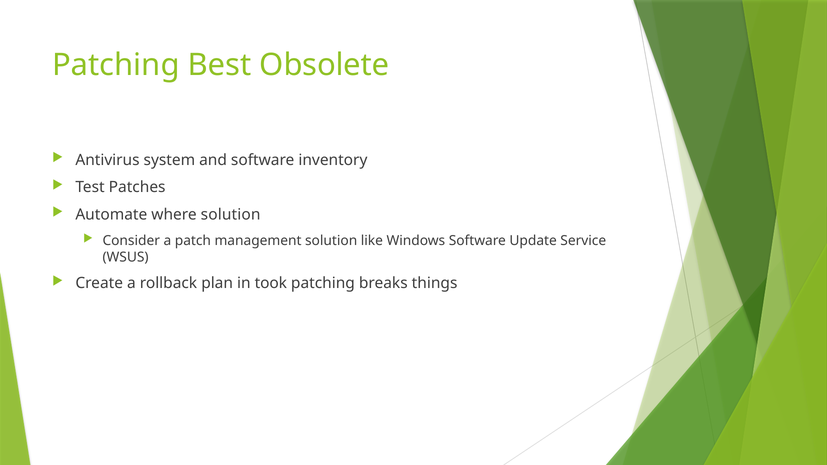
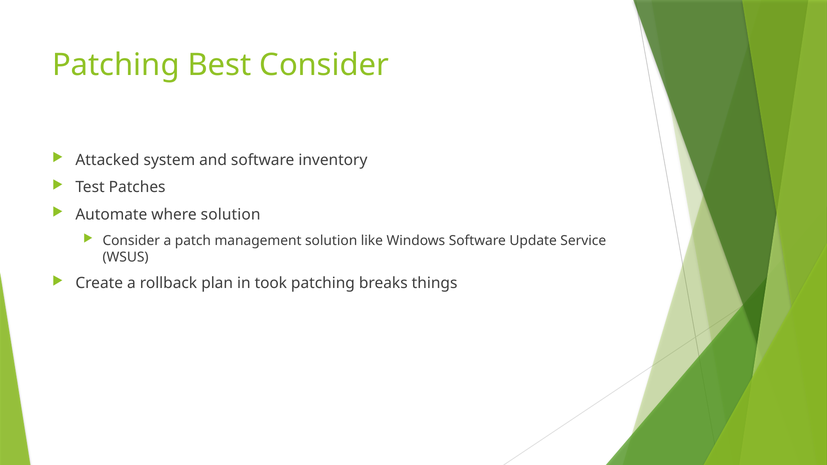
Best Obsolete: Obsolete -> Consider (324, 65)
Antivirus: Antivirus -> Attacked (107, 160)
